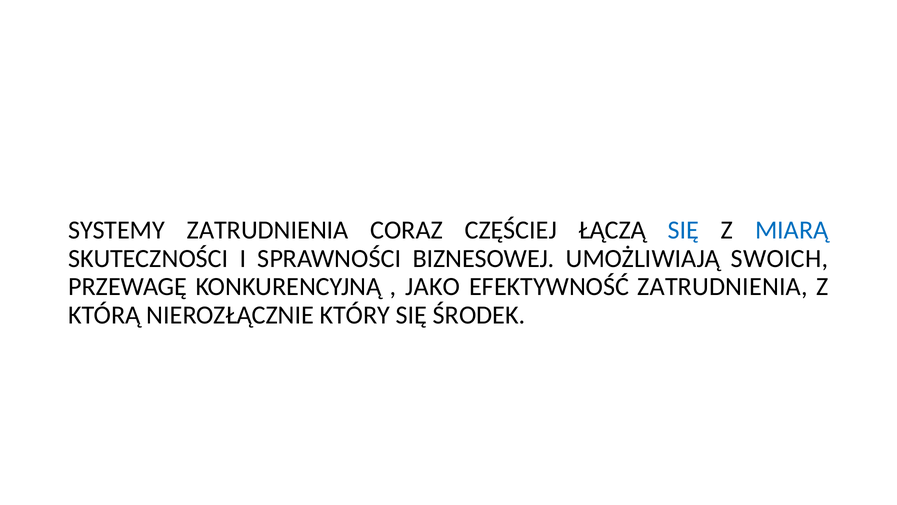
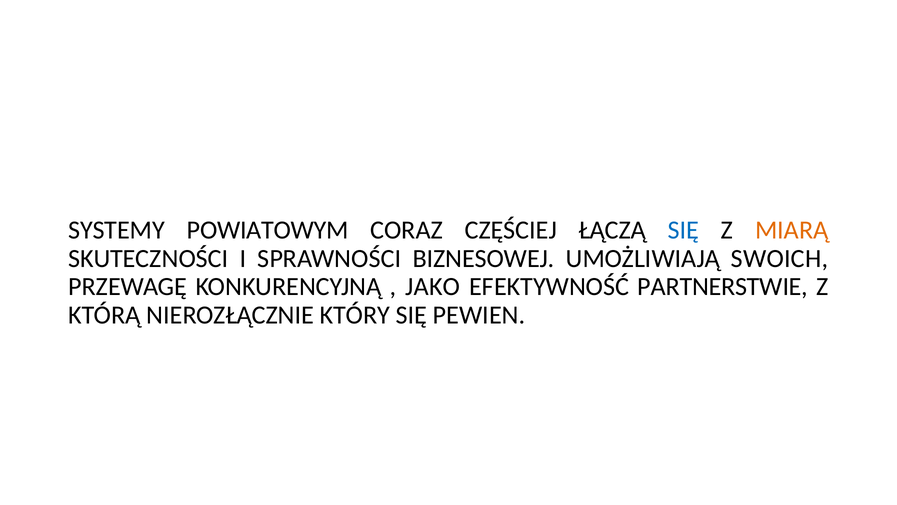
SYSTEMY ZATRUDNIENIA: ZATRUDNIENIA -> POWIATOWYM (268, 230)
MIARĄ colour: blue -> orange (792, 230)
EFEKTYWNOŚĆ ZATRUDNIENIA: ZATRUDNIENIA -> PARTNERSTWIE (723, 287)
ŚRODEK: ŚRODEK -> PEWIEN (479, 315)
